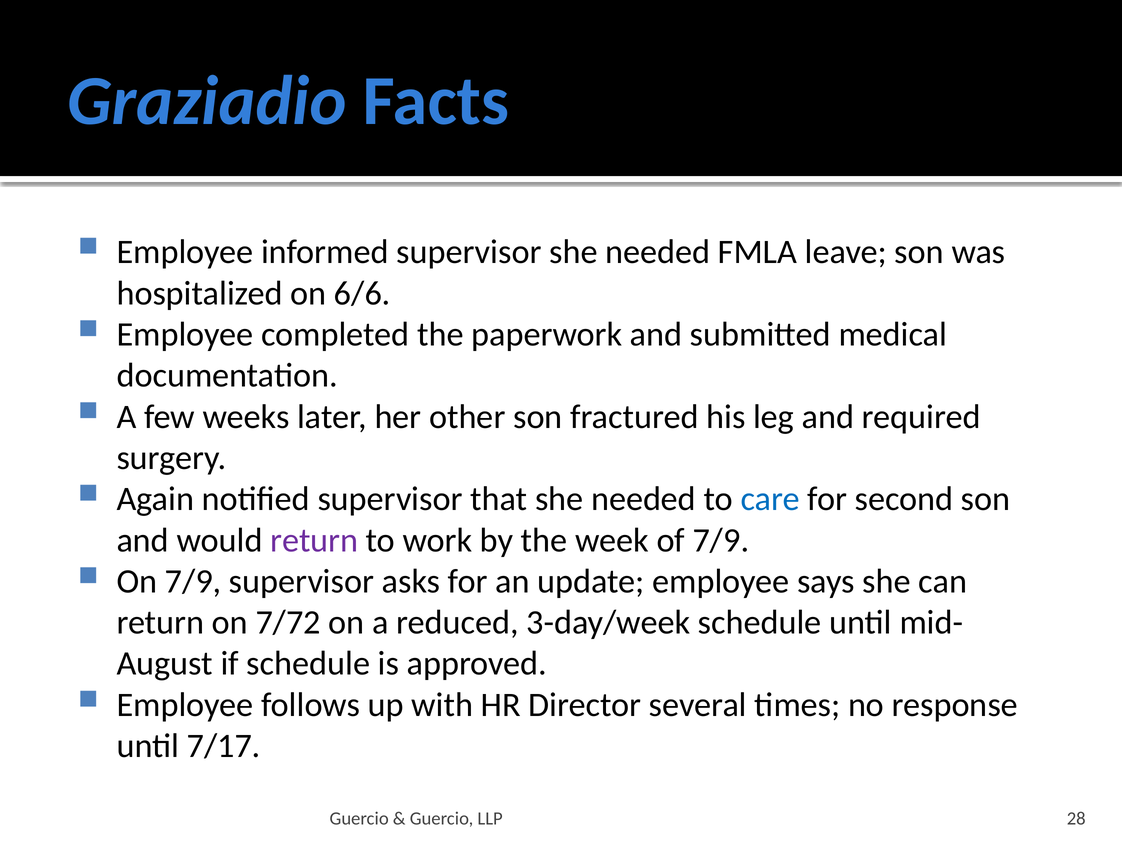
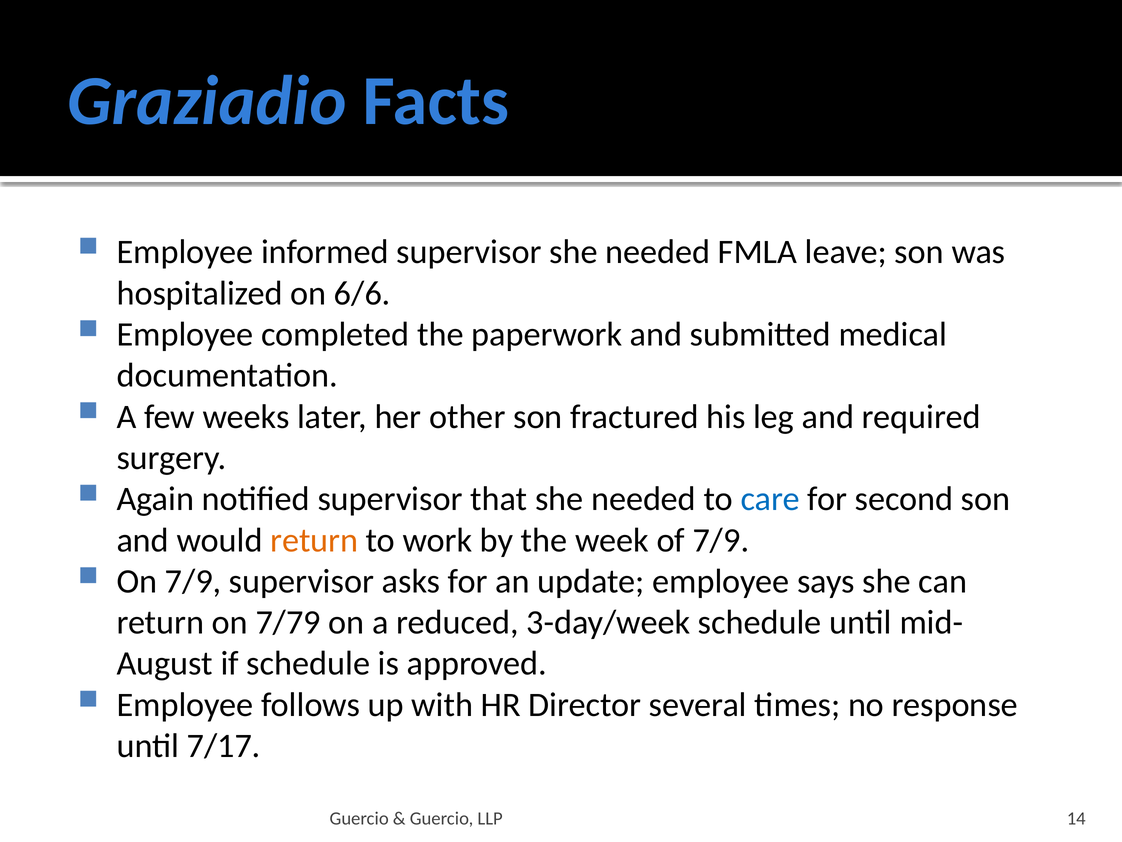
return colour: purple -> orange (314, 540)
7/72: 7/72 -> 7/79 (288, 622)
28: 28 -> 14 (1076, 818)
